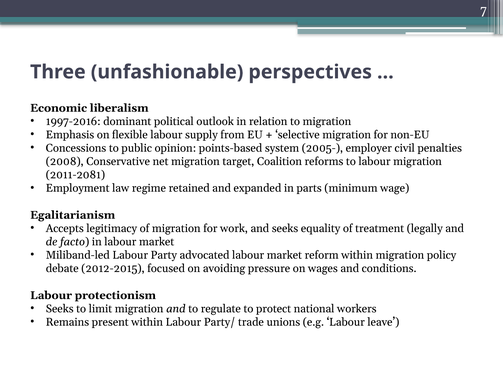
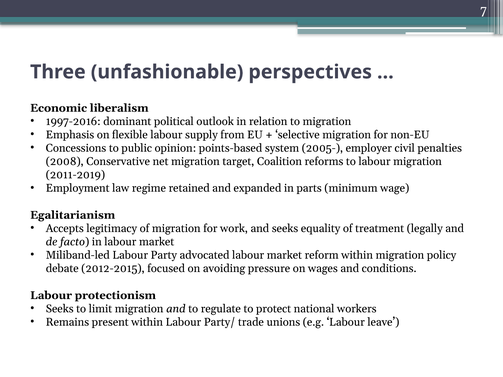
2011-2081: 2011-2081 -> 2011-2019 (75, 175)
